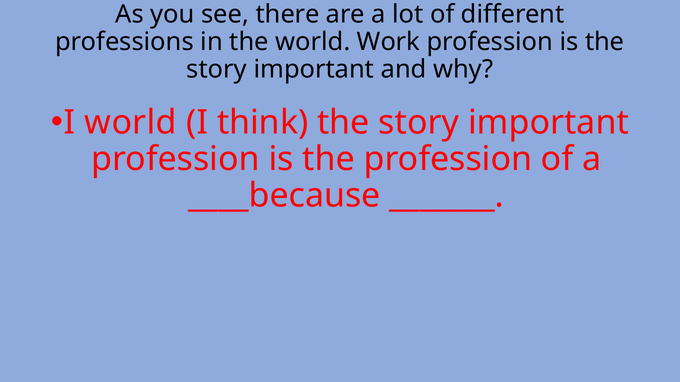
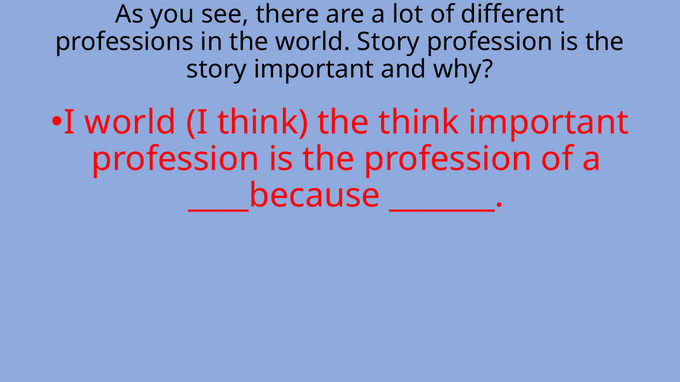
world Work: Work -> Story (388, 42)
think the story: story -> think (419, 123)
